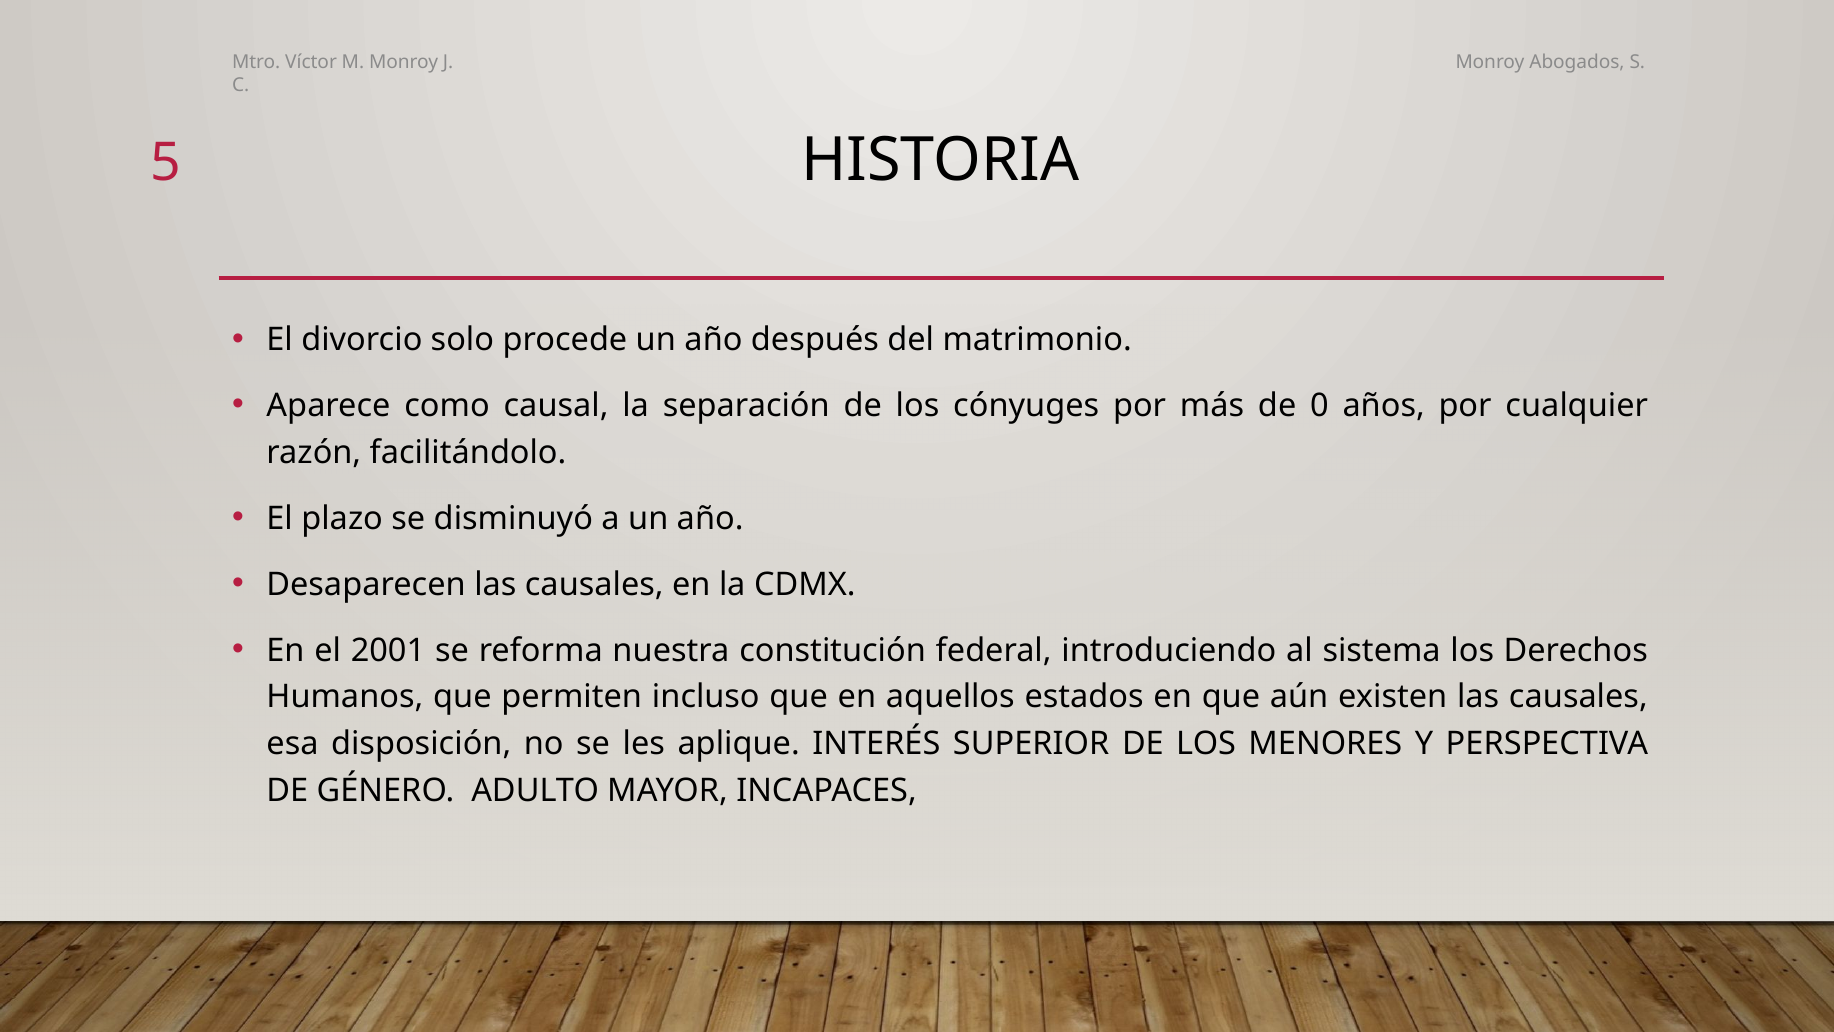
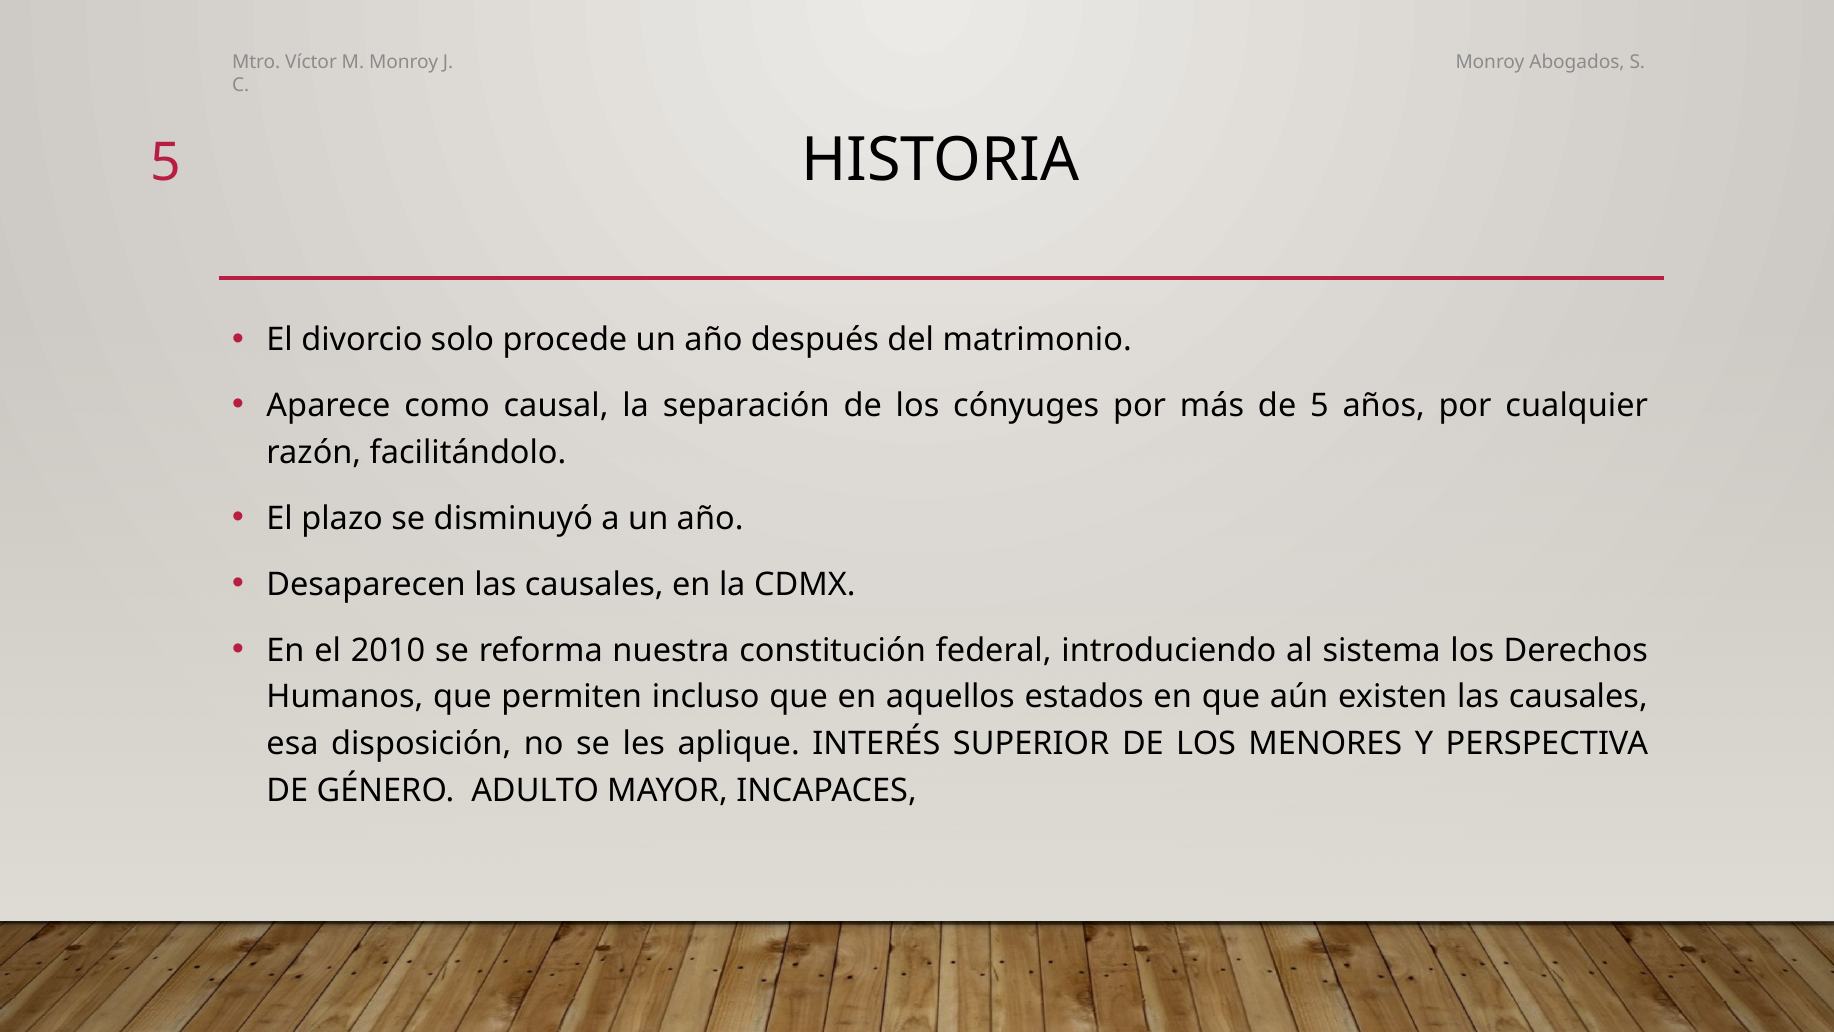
de 0: 0 -> 5 (1319, 406)
2001: 2001 -> 2010 (388, 650)
